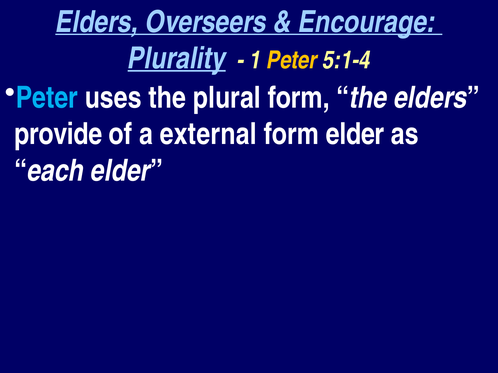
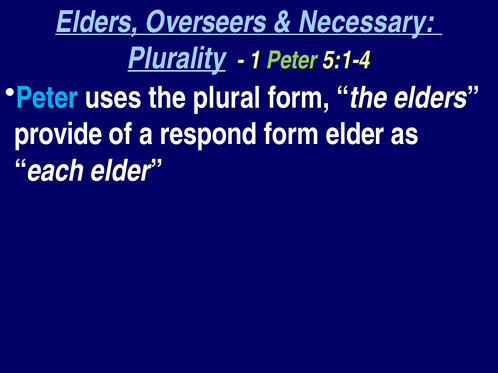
Encourage: Encourage -> Necessary (367, 22)
Peter colour: yellow -> light green (292, 60)
external: external -> respond (209, 134)
